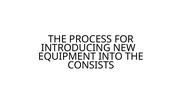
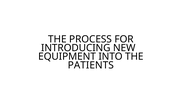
CONSISTS: CONSISTS -> PATIENTS (91, 65)
